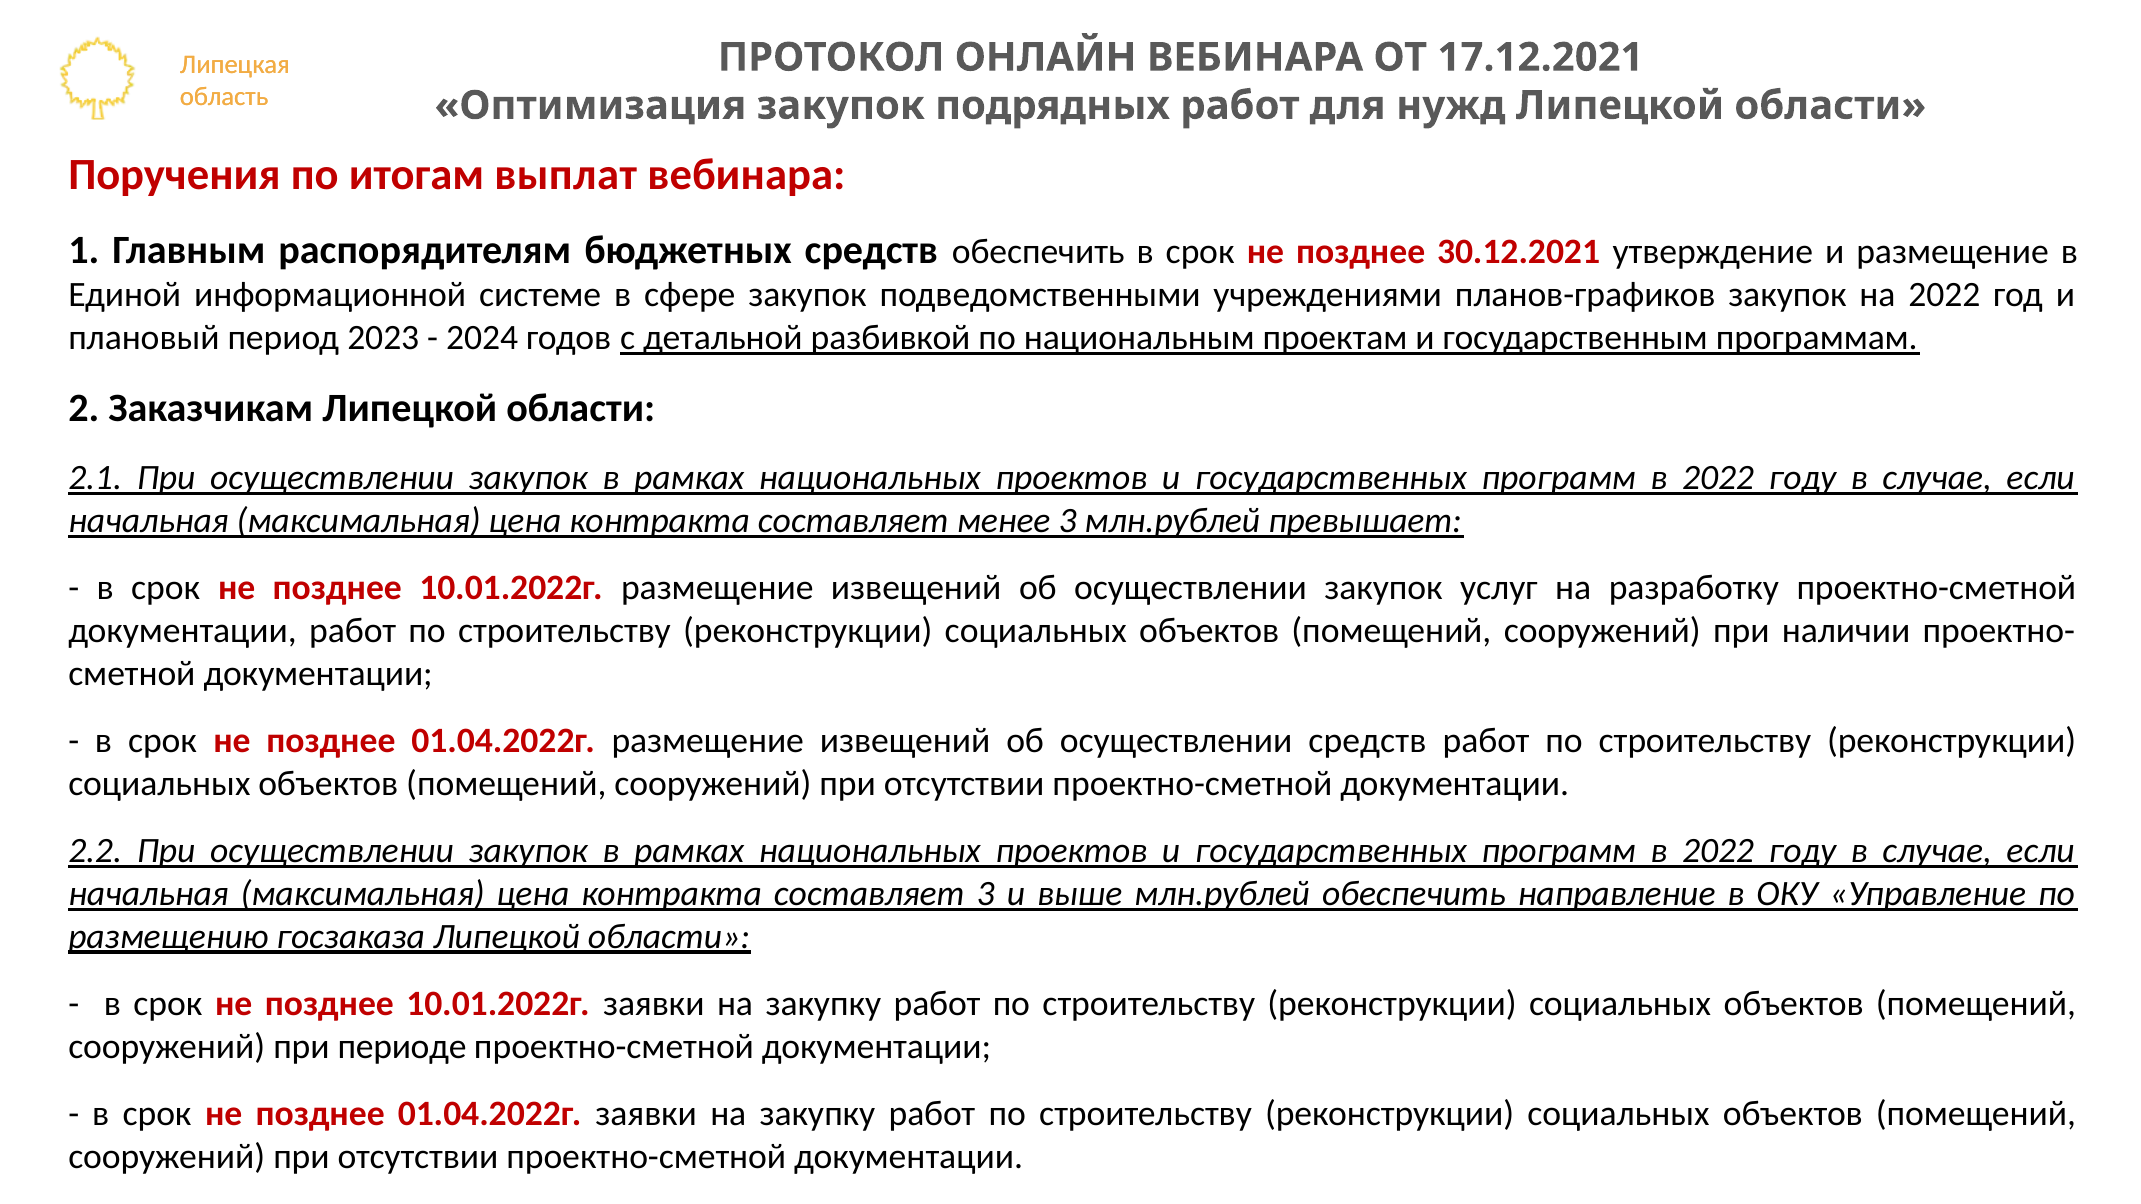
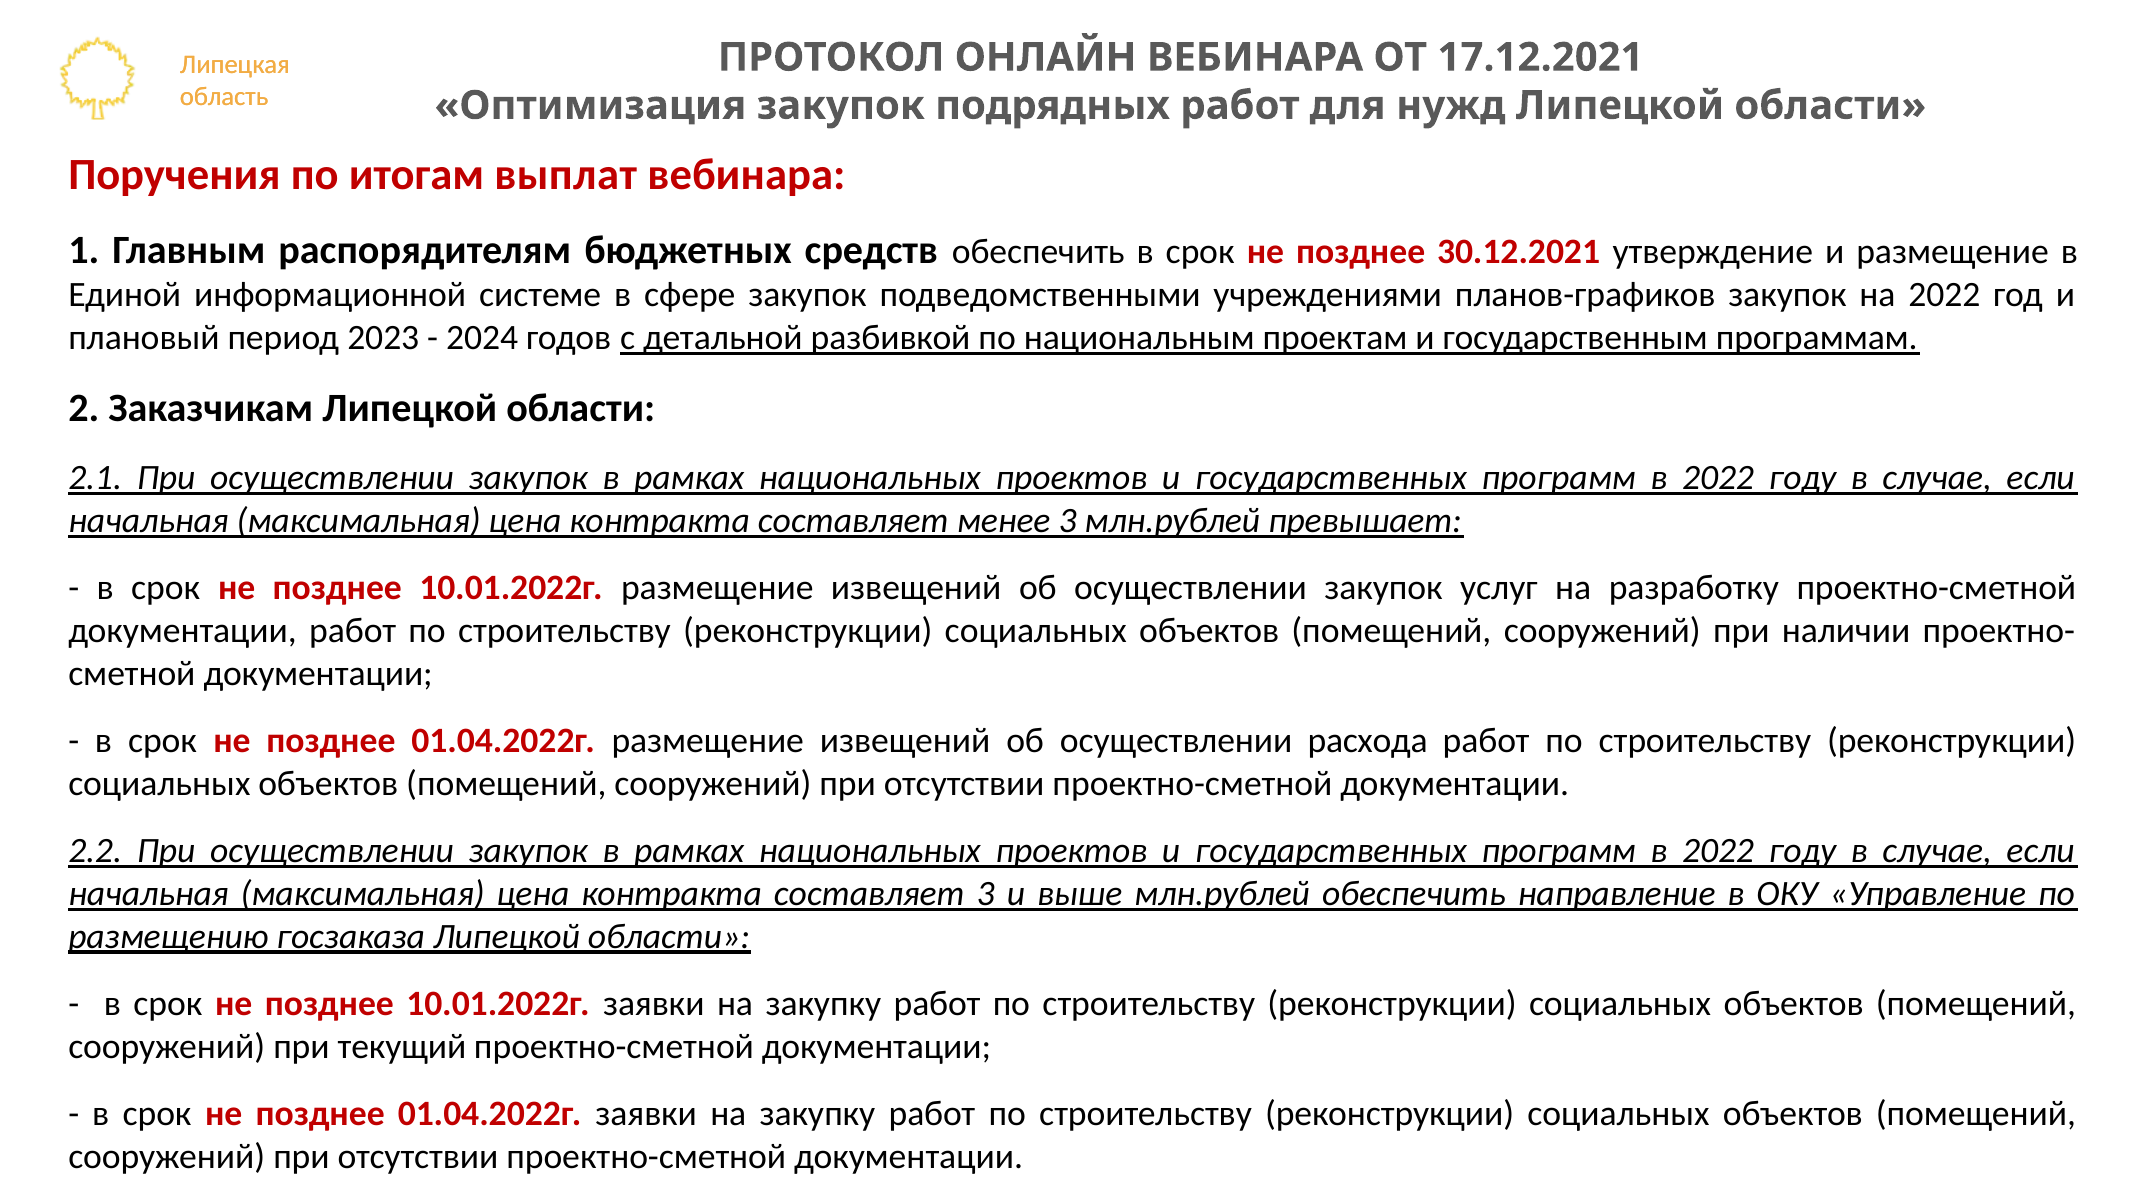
осуществлении средств: средств -> расхода (1368, 741)
периоде: периоде -> текущий (402, 1047)
